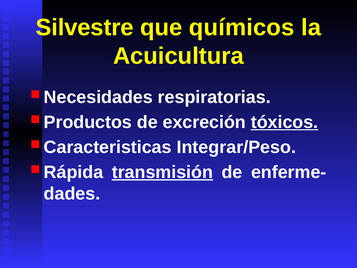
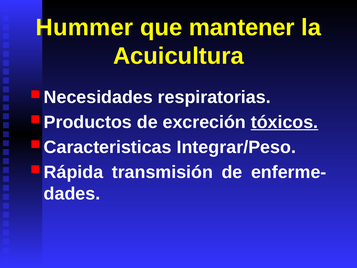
Silvestre: Silvestre -> Hummer (84, 28)
químicos: químicos -> mantener (242, 28)
transmisión underline: present -> none (162, 172)
